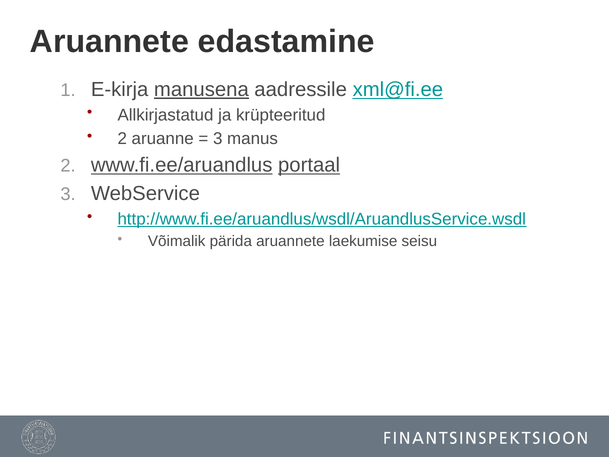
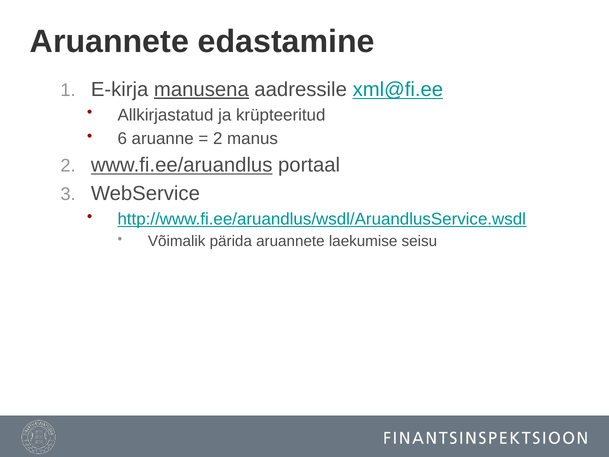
2: 2 -> 6 (122, 139)
3: 3 -> 2 (218, 139)
portaal underline: present -> none (309, 165)
